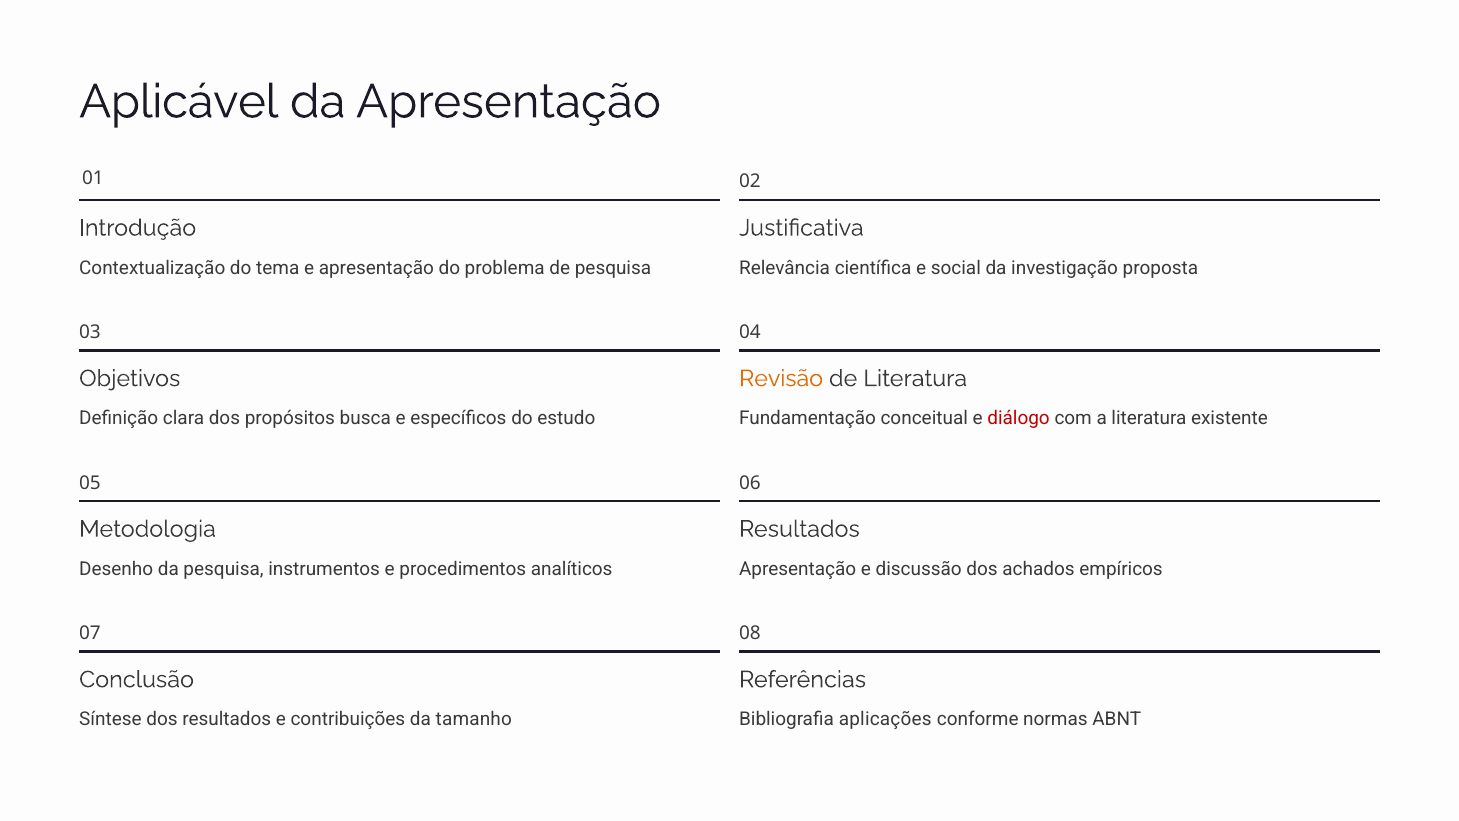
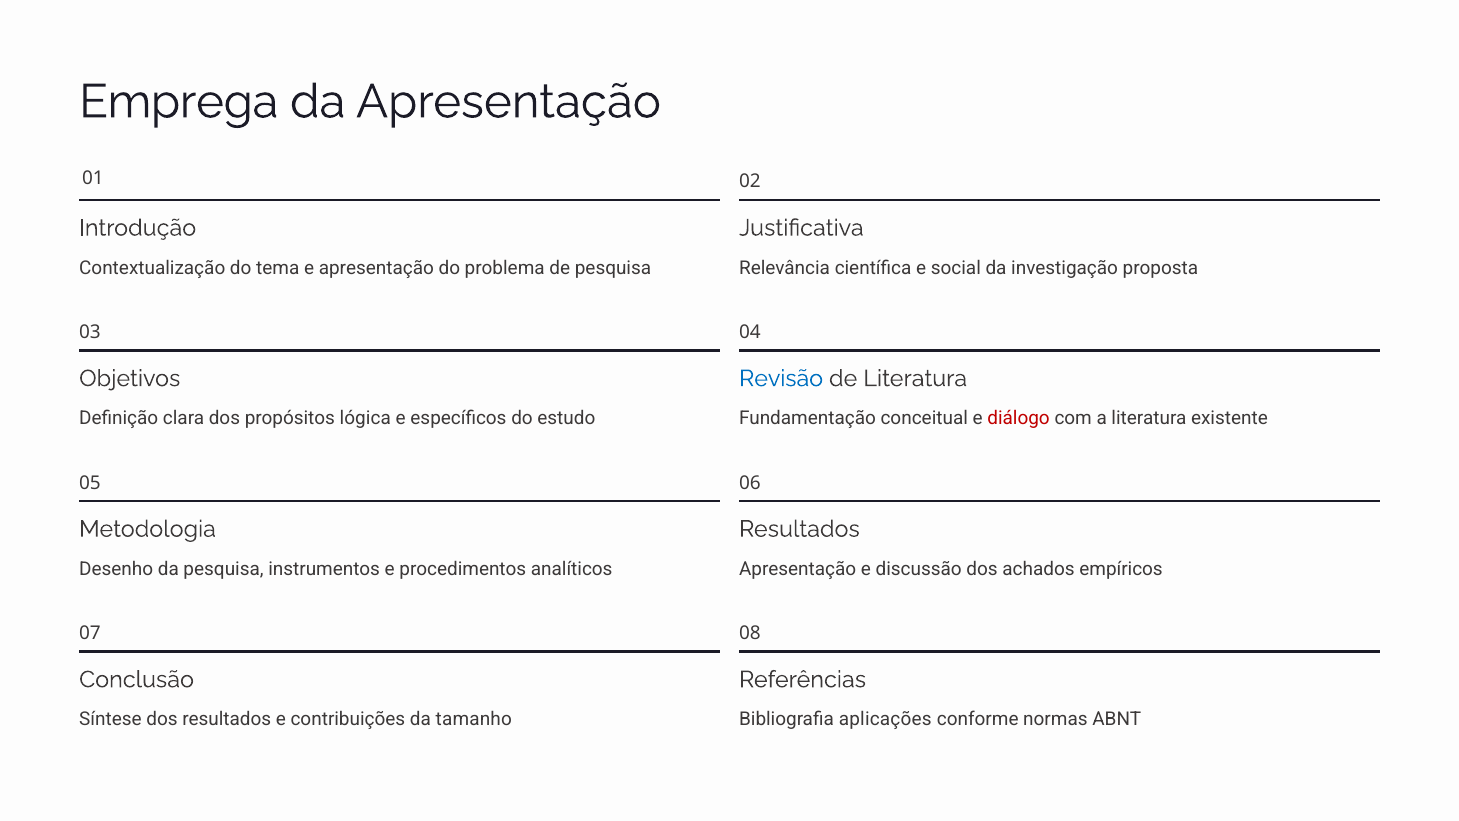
Aplicável: Aplicável -> Emprega (179, 102)
Revisão colour: orange -> blue (781, 378)
busca: busca -> lógica (365, 418)
